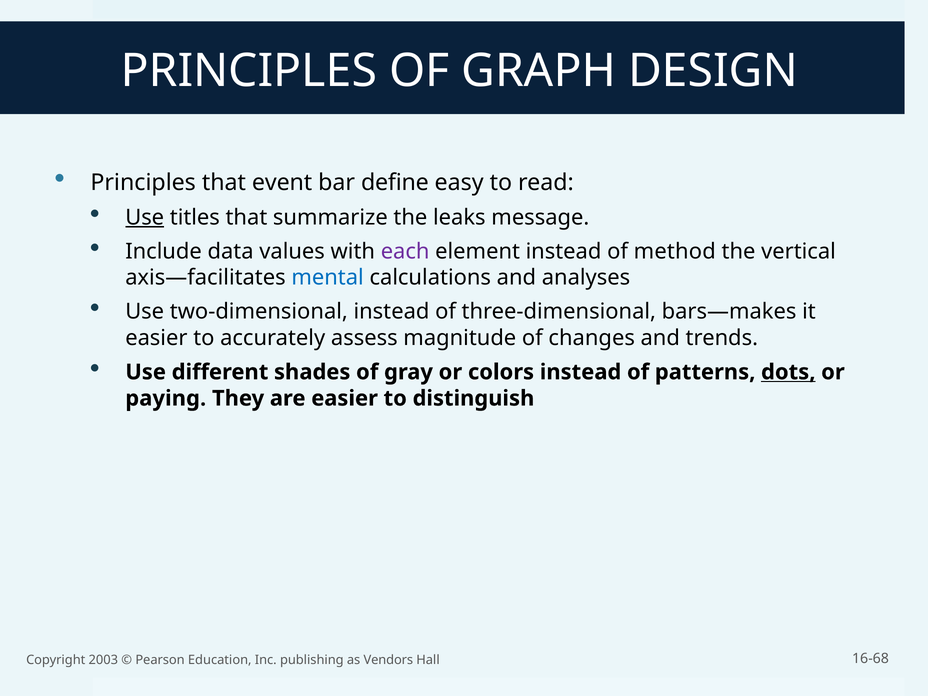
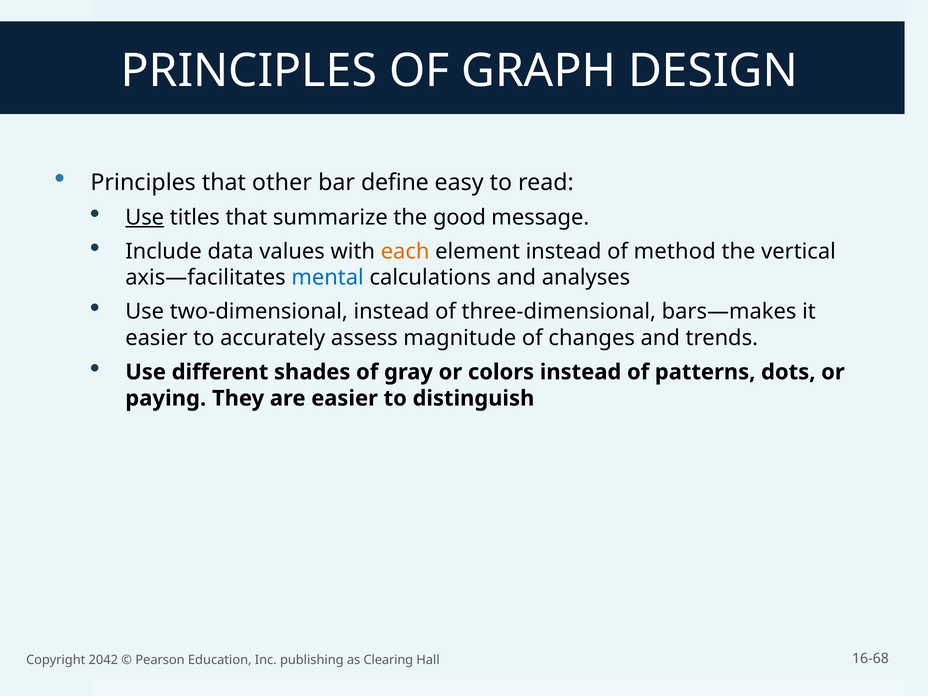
event: event -> other (282, 183)
leaks: leaks -> good (459, 217)
each colour: purple -> orange (405, 251)
dots underline: present -> none (788, 372)
2003: 2003 -> 2042 (103, 660)
Vendors: Vendors -> Clearing (388, 660)
